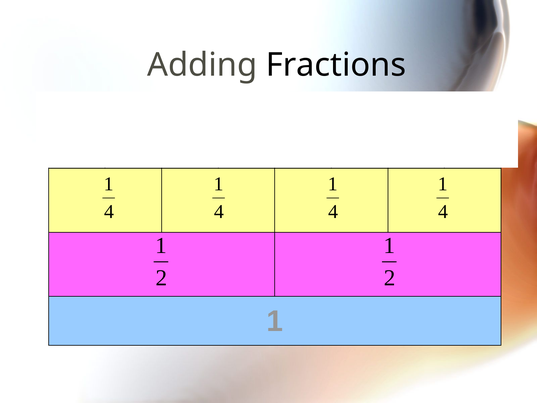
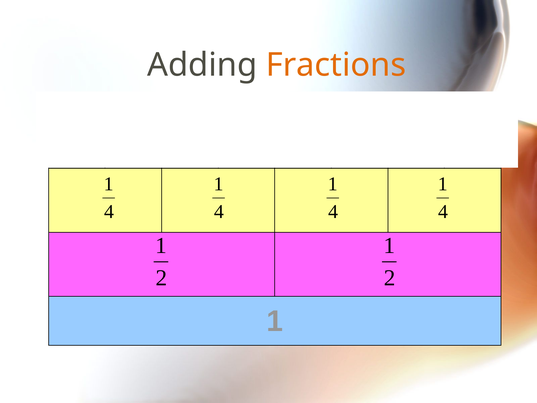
Fractions colour: black -> orange (336, 65)
